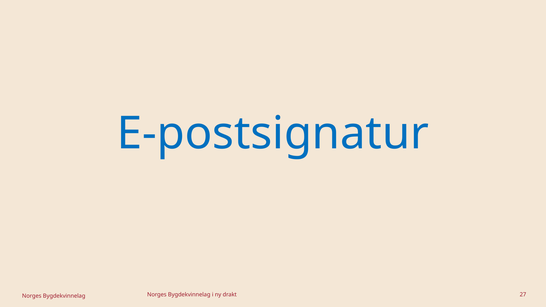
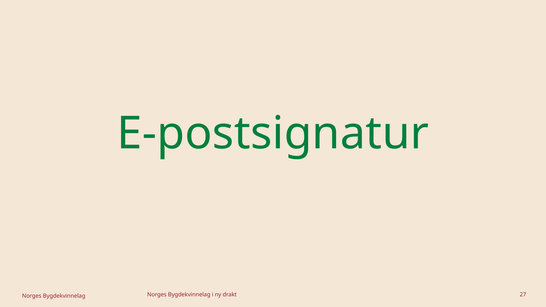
E-postsignatur colour: blue -> green (273, 133)
